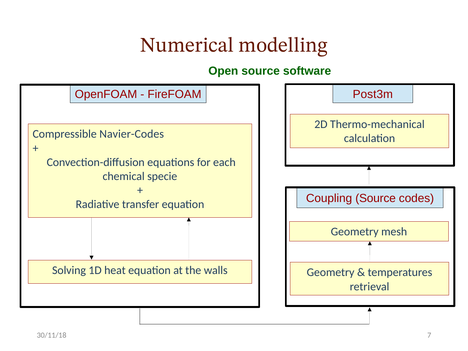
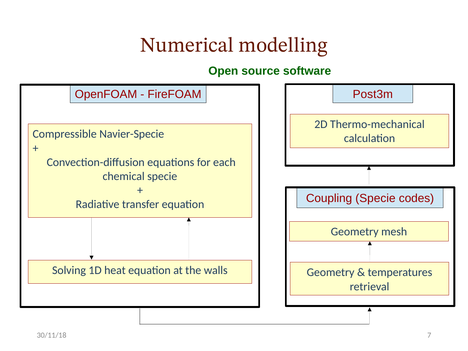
Navier-Codes: Navier-Codes -> Navier-Specie (132, 134)
Coupling Source: Source -> Specie (375, 198)
